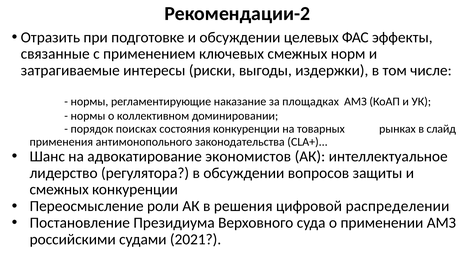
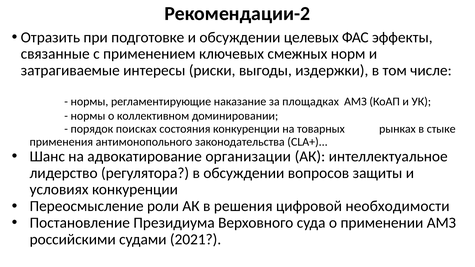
слайд: слайд -> стыке (441, 129)
экономистов: экономистов -> организации (248, 157)
смежных: смежных -> условиях (59, 190)
распределении: распределении -> необходимости (398, 206)
